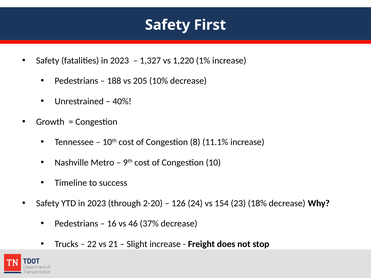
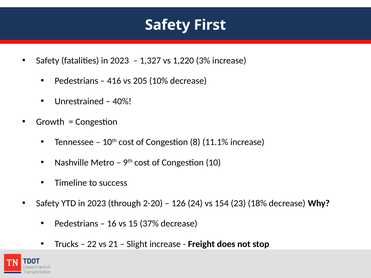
1%: 1% -> 3% (203, 61)
188: 188 -> 416 (114, 81)
46: 46 -> 15 (133, 224)
